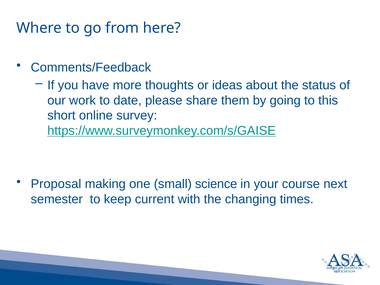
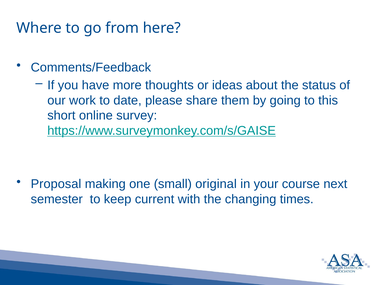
science: science -> original (216, 184)
